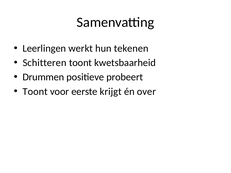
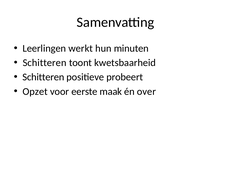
tekenen: tekenen -> minuten (131, 48)
Drummen: Drummen -> Schitteren (43, 77)
Toont: Toont -> Opzet (35, 92)
krijgt: krijgt -> maak (111, 92)
